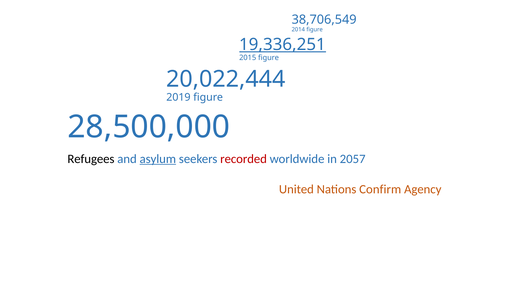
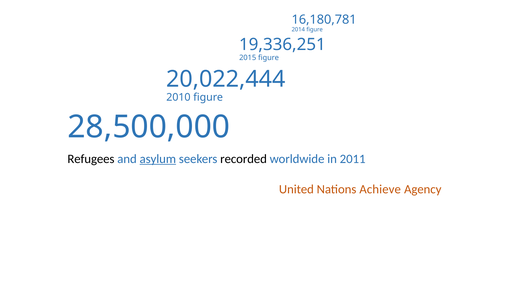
38,706,549: 38,706,549 -> 16,180,781 (324, 20)
19,336,251 underline: present -> none (283, 45)
2019: 2019 -> 2010 (178, 98)
recorded colour: red -> black (244, 159)
2057: 2057 -> 2011 (353, 159)
Confirm: Confirm -> Achieve (380, 190)
